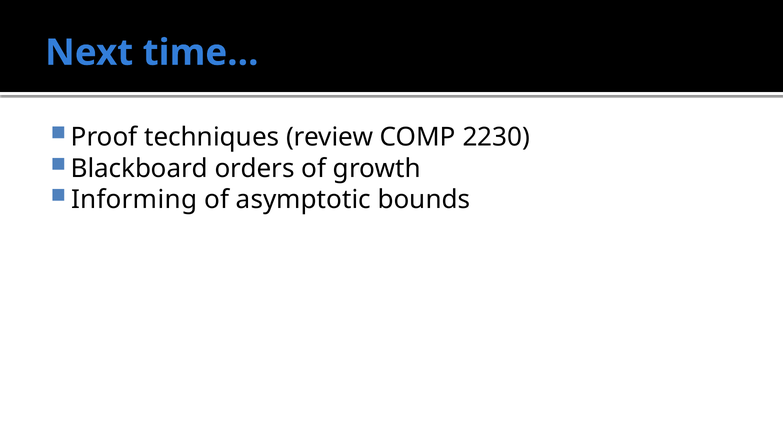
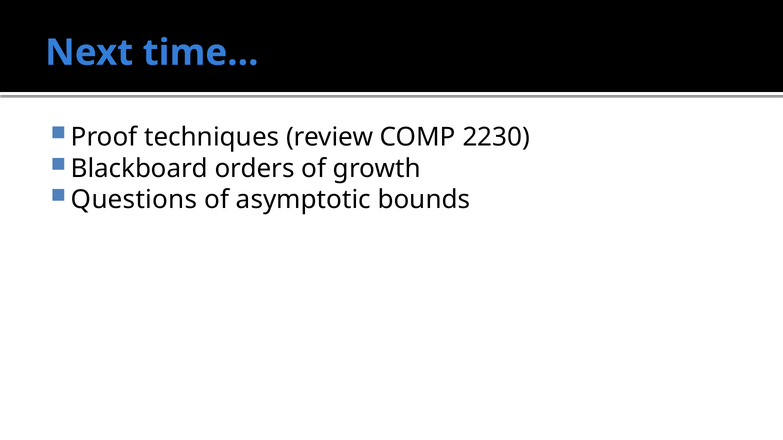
Informing: Informing -> Questions (134, 200)
